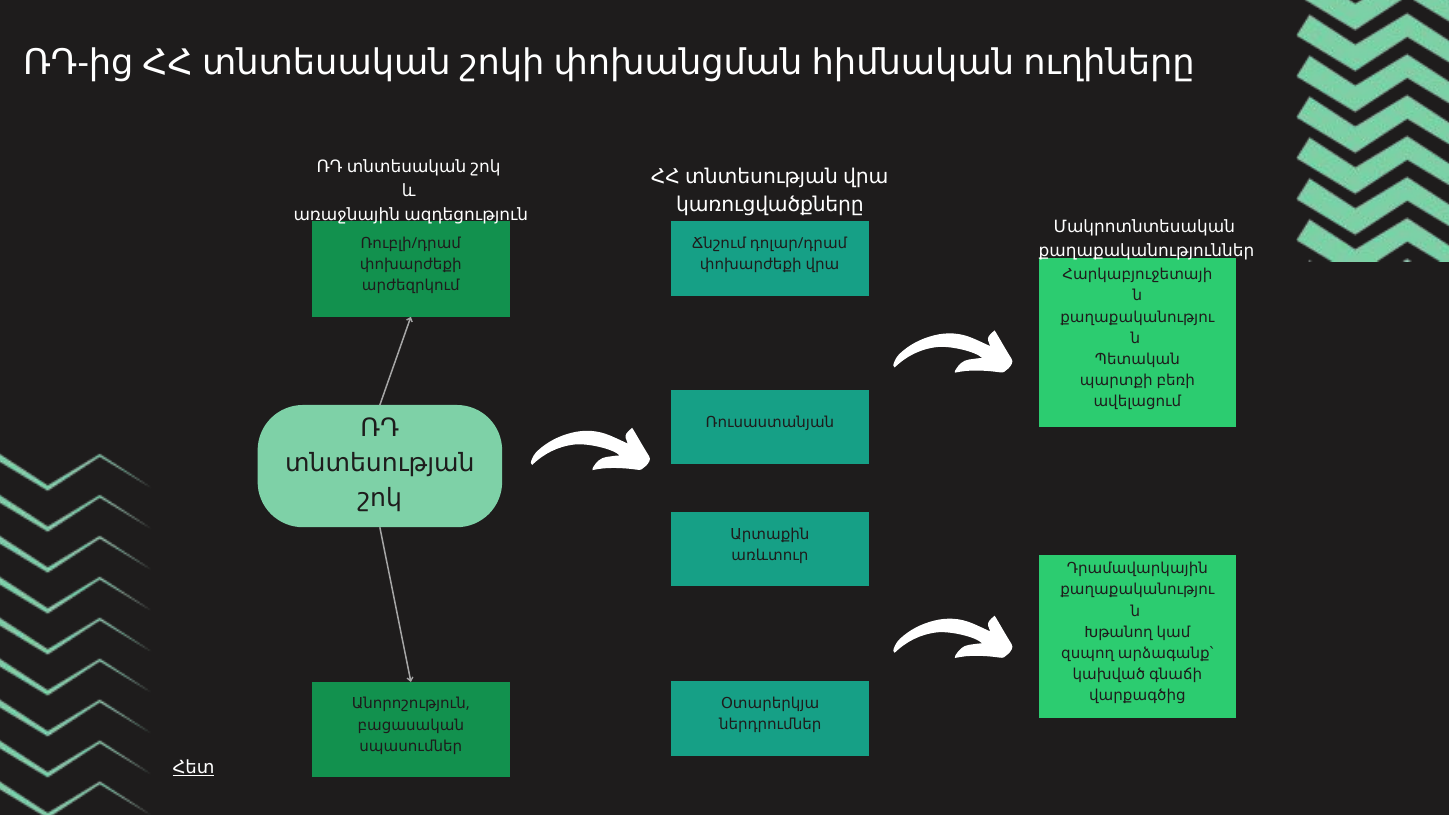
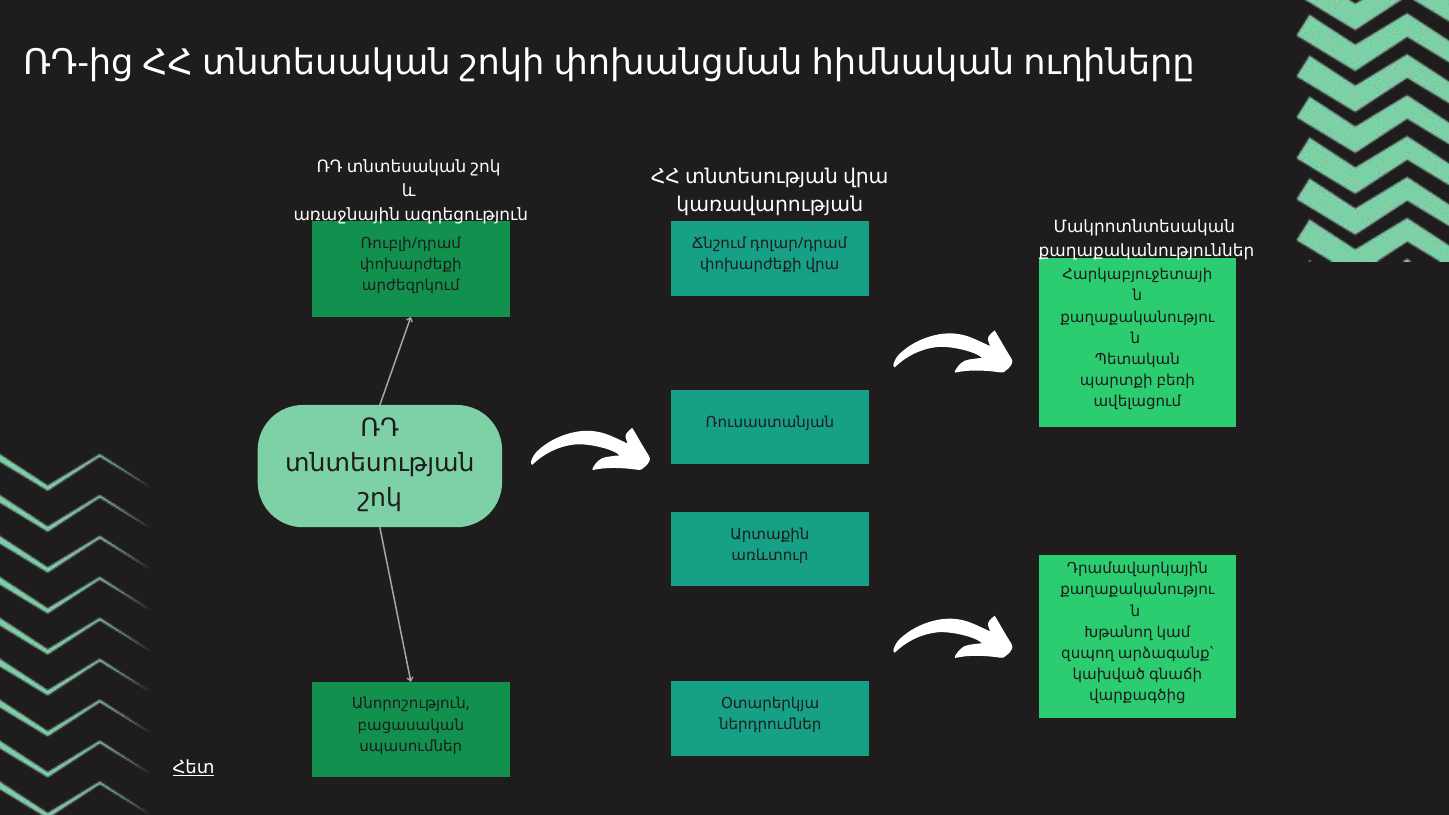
կառուցվածքները: կառուցվածքները -> կառավարության (770, 205)
